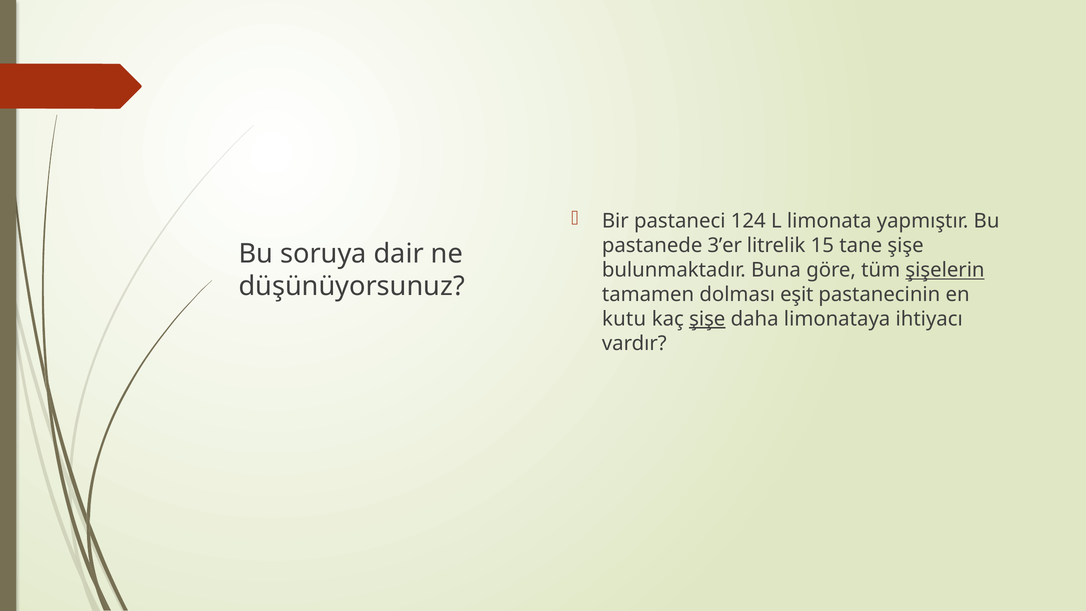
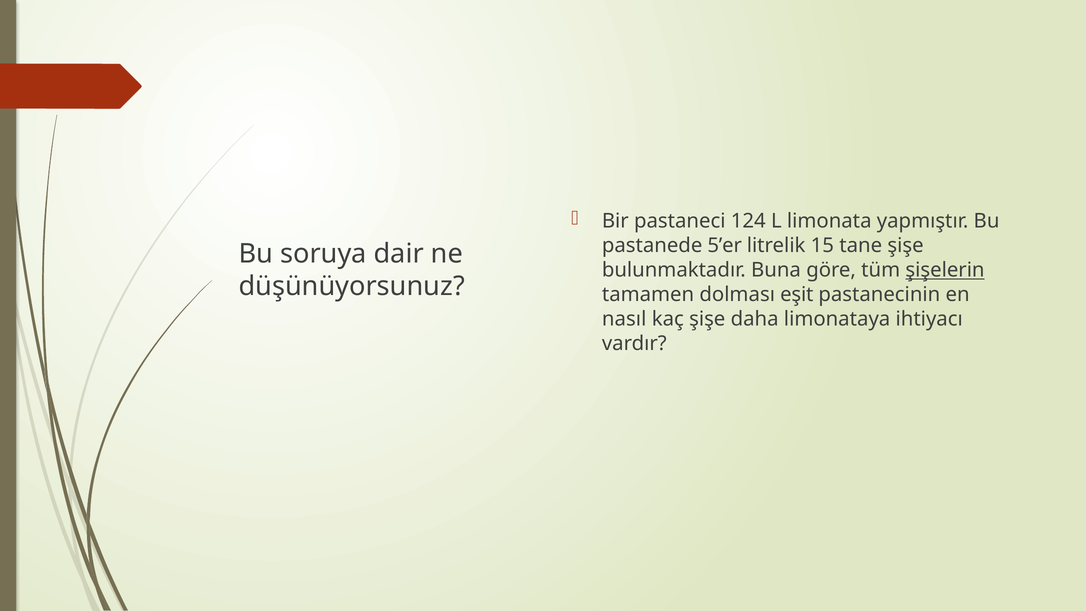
3’er: 3’er -> 5’er (725, 246)
kutu: kutu -> nasıl (624, 319)
şişe underline: present -> none (707, 319)
